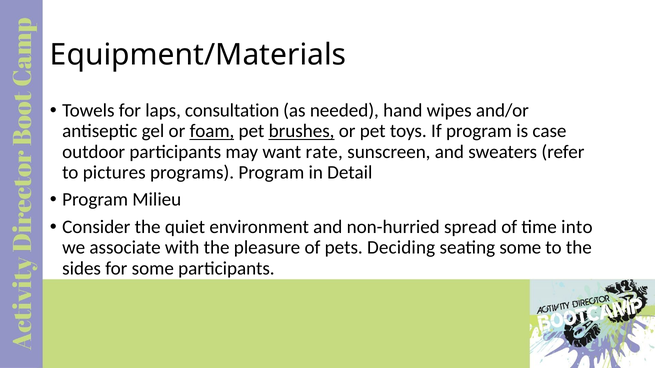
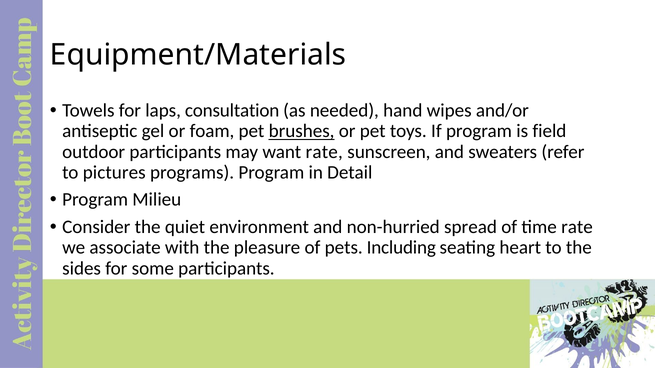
foam underline: present -> none (212, 131)
case: case -> field (549, 131)
time into: into -> rate (577, 227)
Deciding: Deciding -> Including (401, 248)
seating some: some -> heart (520, 248)
